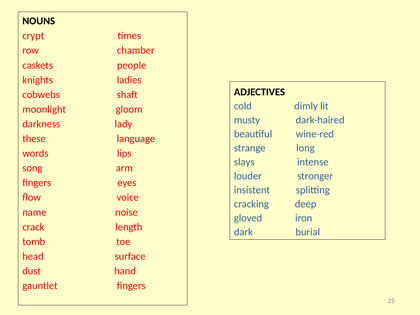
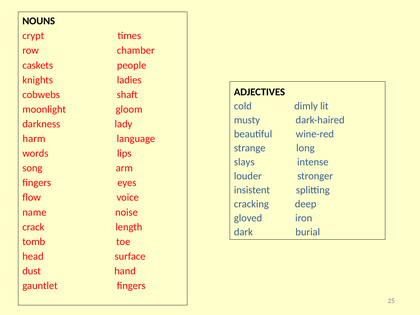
these: these -> harm (34, 139)
